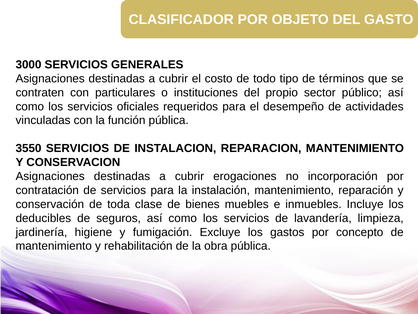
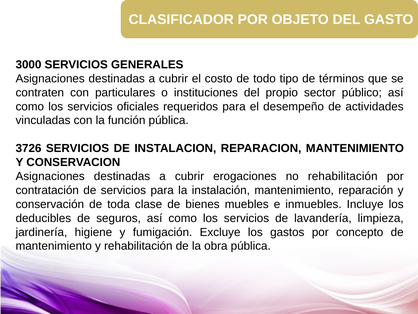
3550: 3550 -> 3726 (29, 148)
no incorporación: incorporación -> rehabilitación (343, 176)
